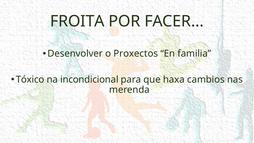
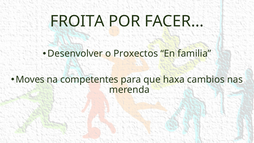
Tóxico: Tóxico -> Moves (30, 79)
incondicional: incondicional -> competentes (89, 79)
